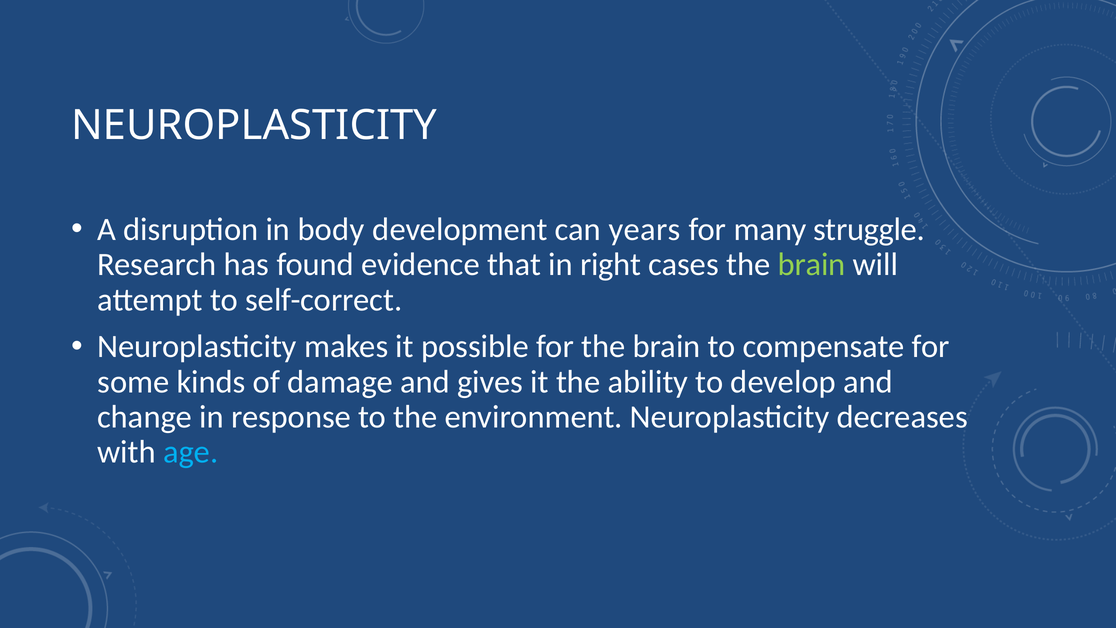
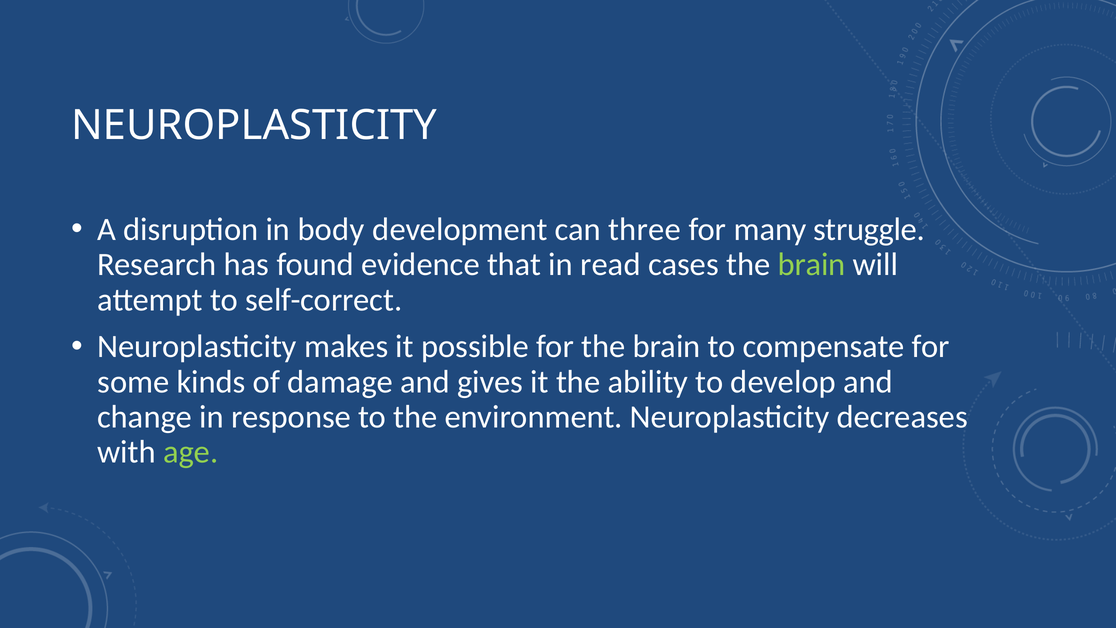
years: years -> three (645, 229)
right: right -> read (610, 265)
age colour: light blue -> light green (191, 452)
